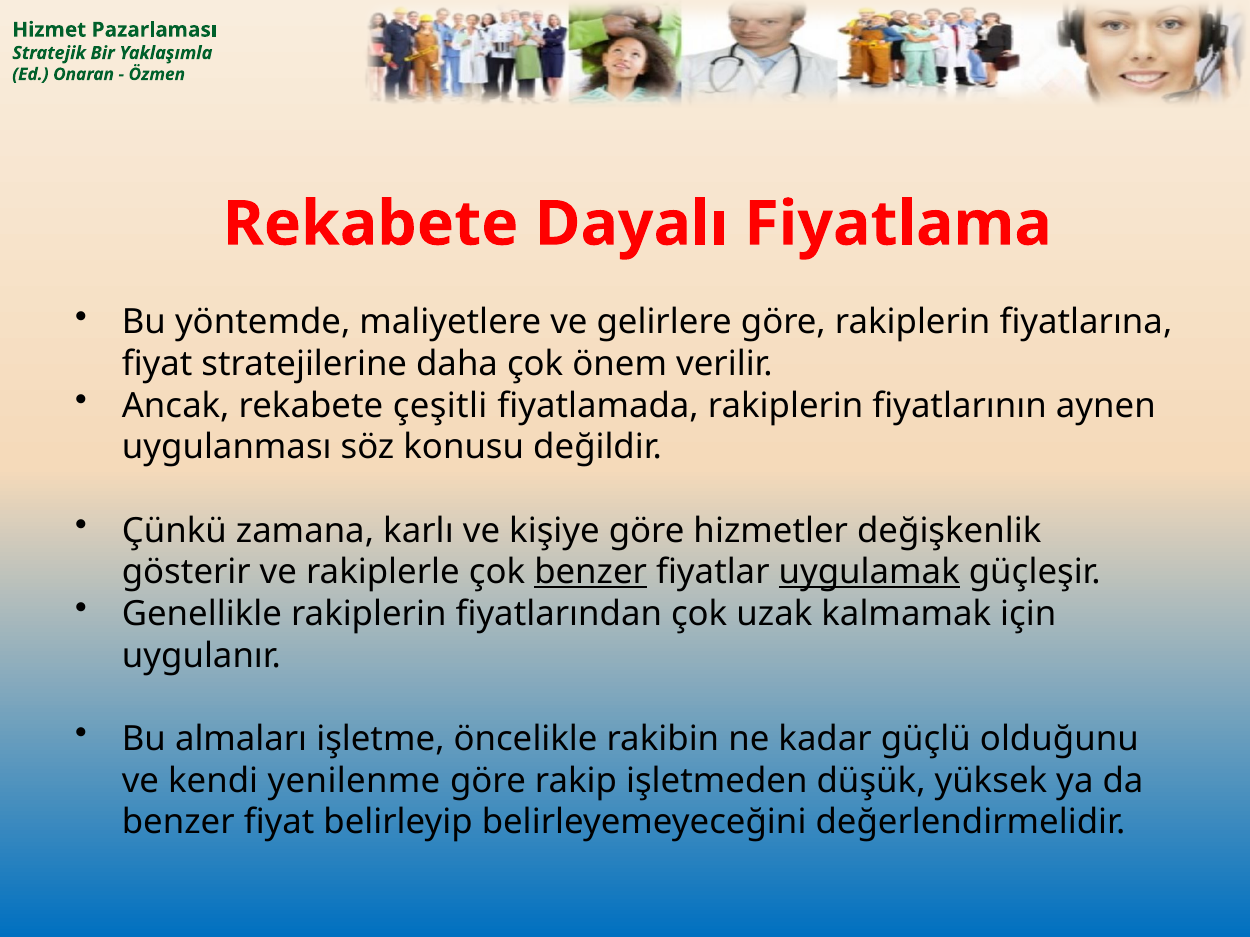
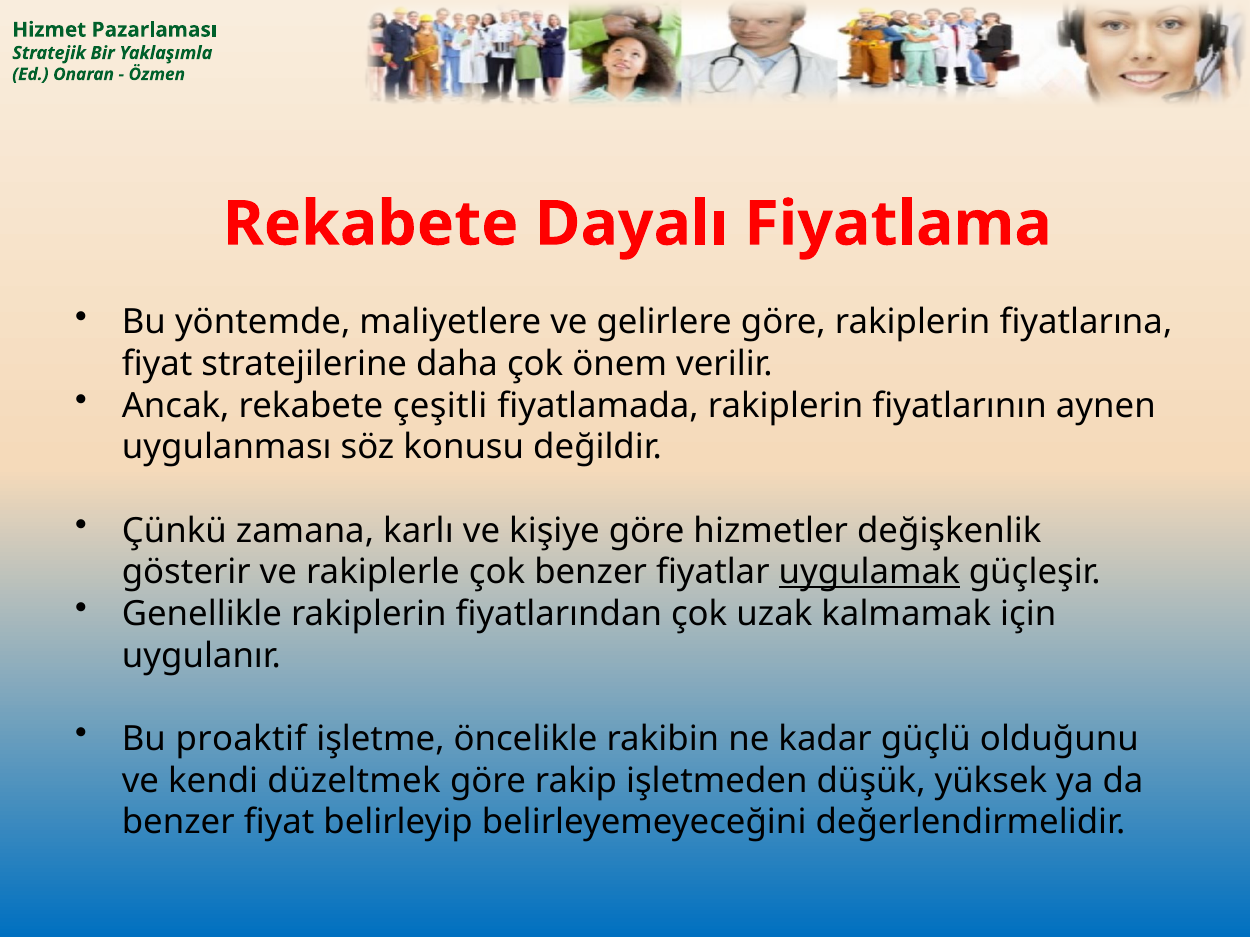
benzer underline: present -> none (591, 573)
almaları: almaları -> proaktif (241, 739)
yenilenme: yenilenme -> düzeltmek (354, 781)
